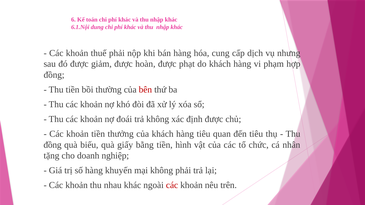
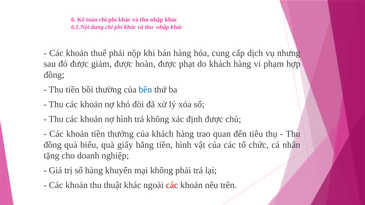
bên colour: red -> blue (145, 90)
nợ đoái: đoái -> hình (124, 119)
hàng tiêu: tiêu -> trao (204, 134)
nhau: nhau -> thuật (113, 185)
